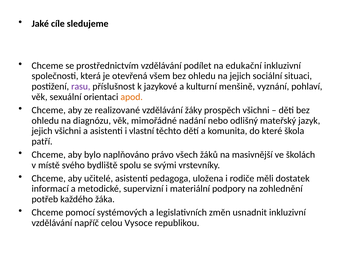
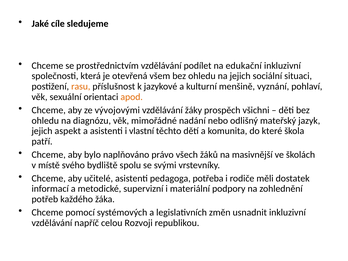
rasu colour: purple -> orange (81, 86)
realizované: realizované -> vývojovými (117, 110)
jejich všichni: všichni -> aspekt (68, 131)
uložena: uložena -> potřeba (208, 178)
Vysoce: Vysoce -> Rozvoji (139, 223)
